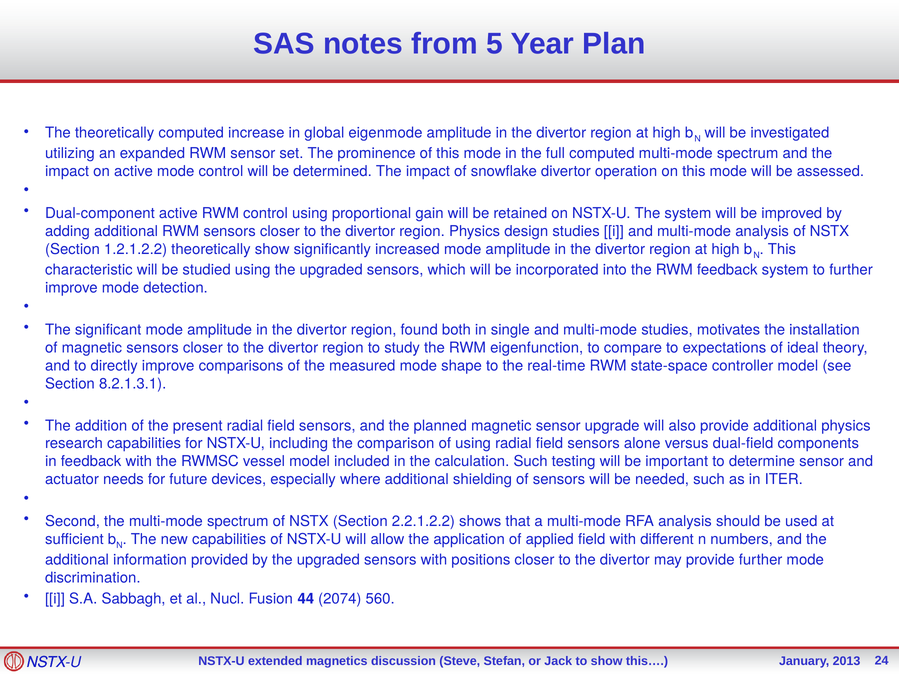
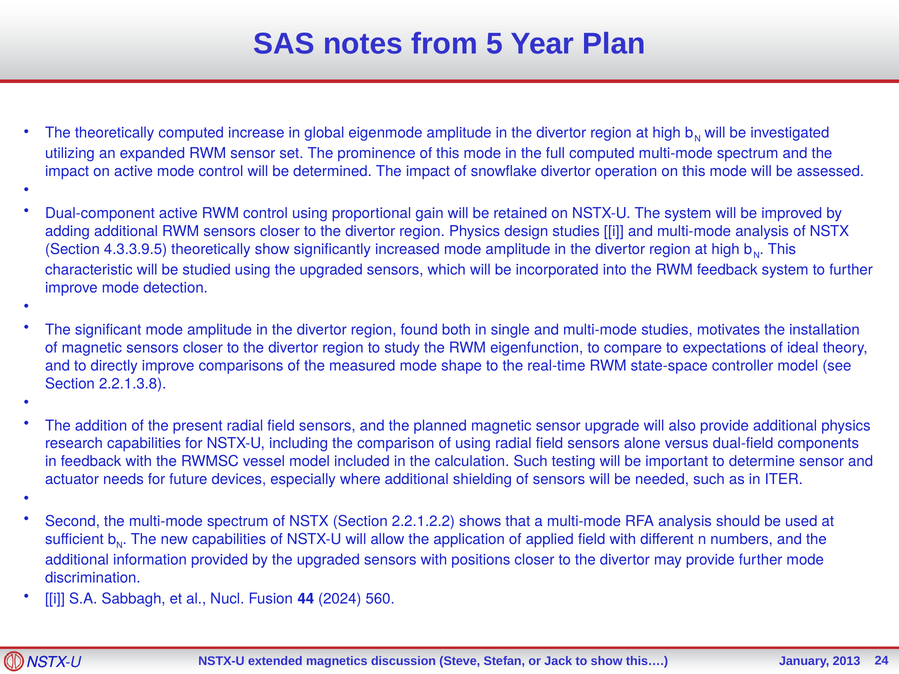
1.2.1.2.2: 1.2.1.2.2 -> 4.3.3.9.5 (136, 249)
8.2.1.3.1: 8.2.1.3.1 -> 2.2.1.3.8 (133, 384)
2074: 2074 -> 2024 (340, 599)
